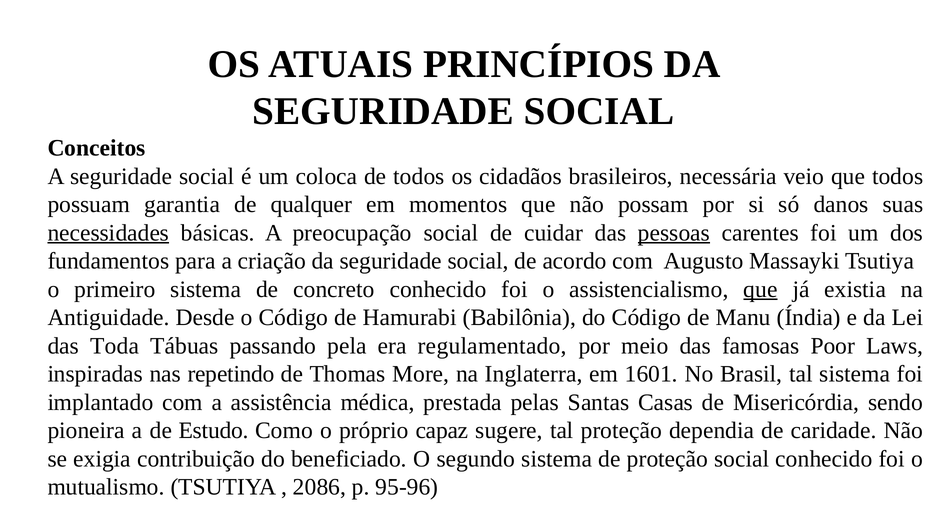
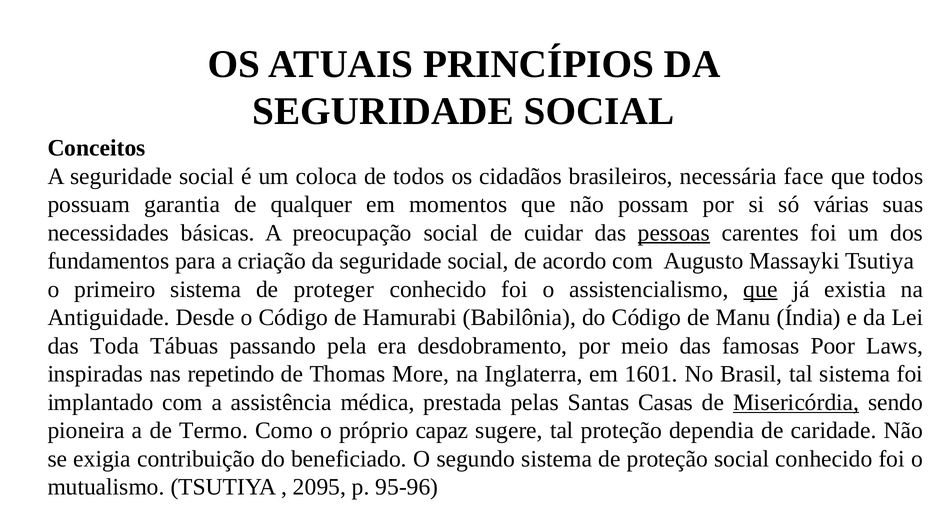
veio: veio -> face (804, 176)
danos: danos -> várias (841, 205)
necessidades underline: present -> none (108, 233)
concreto: concreto -> proteger (334, 290)
regulamentado: regulamentado -> desdobramento (492, 346)
Misericórdia underline: none -> present (796, 403)
Estudo: Estudo -> Termo (214, 431)
2086: 2086 -> 2095 (319, 488)
